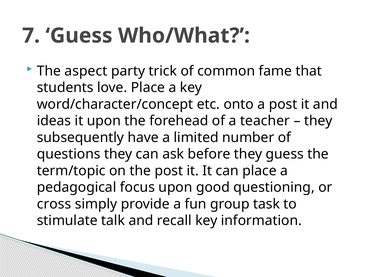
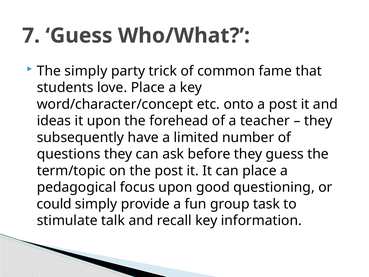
The aspect: aspect -> simply (86, 71)
cross: cross -> could (54, 204)
